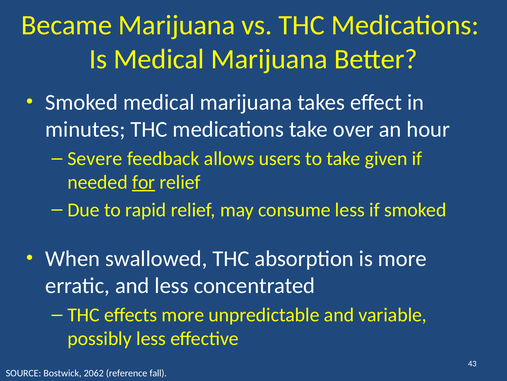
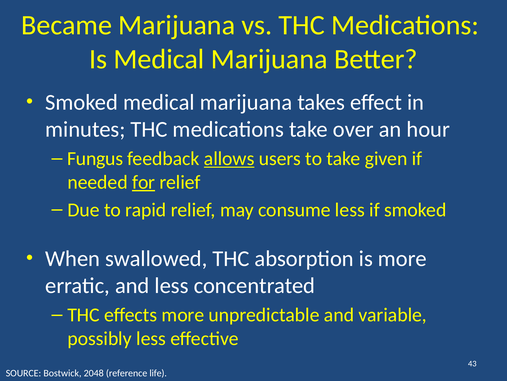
Severe: Severe -> Fungus (95, 158)
allows underline: none -> present (229, 158)
2062: 2062 -> 2048 (94, 372)
fall: fall -> life (158, 372)
